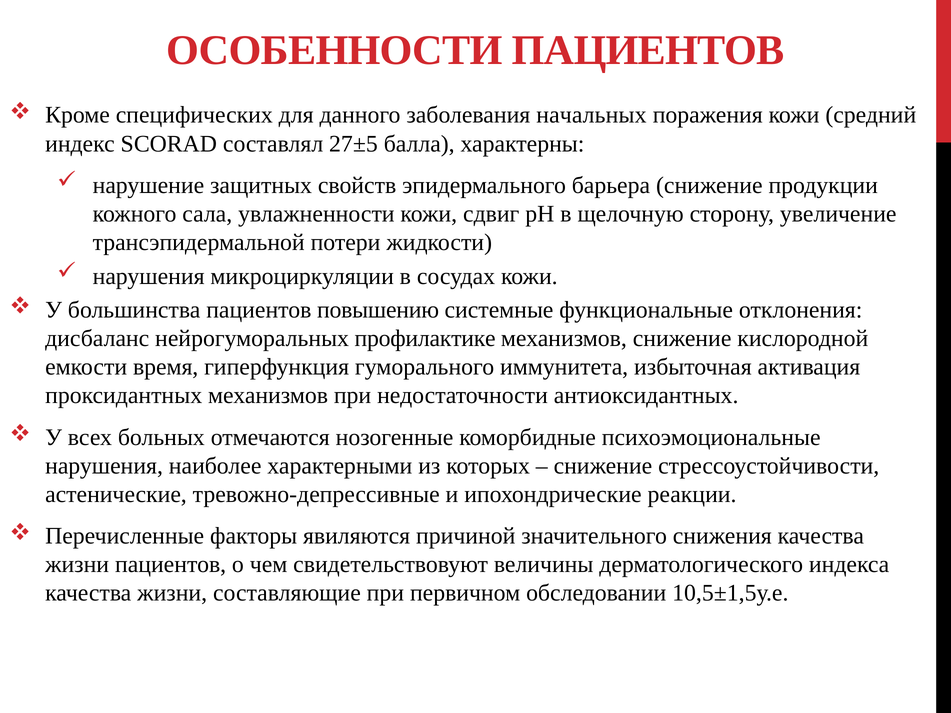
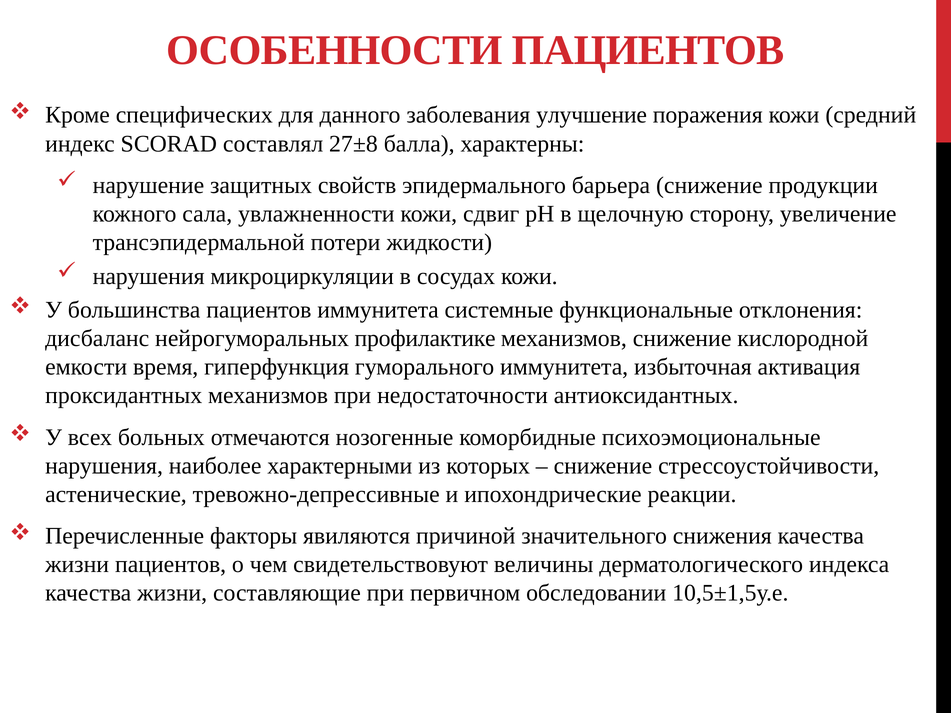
начальных: начальных -> улучшение (592, 115)
27±5: 27±5 -> 27±8 (353, 144)
пациентов повышению: повышению -> иммунитета (378, 310)
